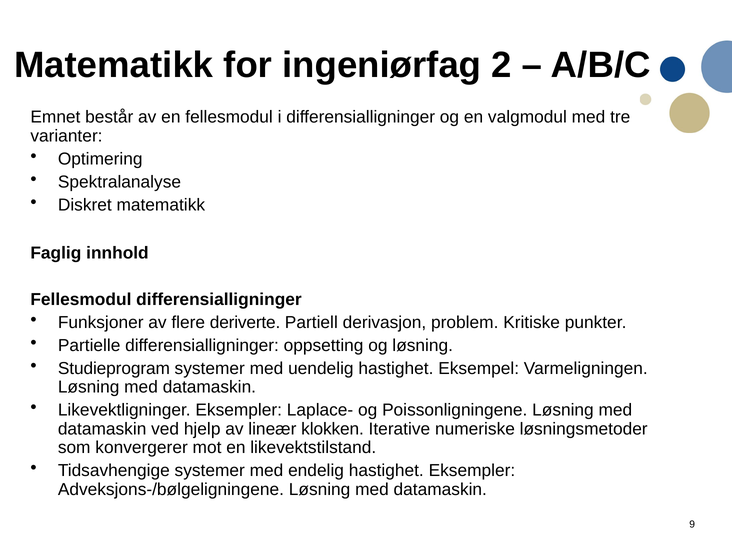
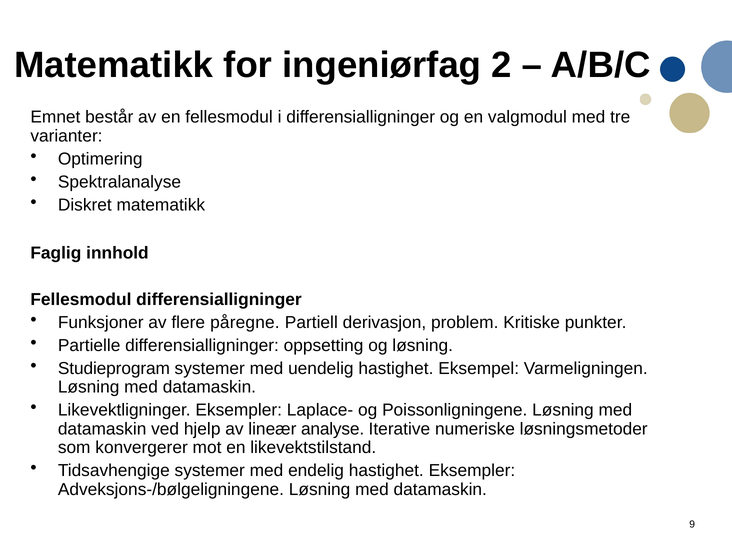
deriverte: deriverte -> påregne (245, 322)
klokken: klokken -> analyse (333, 429)
